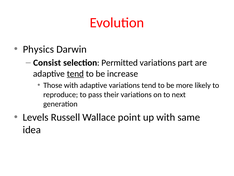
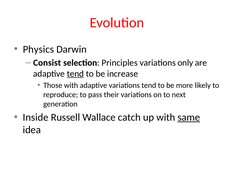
Permitted: Permitted -> Principles (120, 63)
part: part -> only (185, 63)
Levels: Levels -> Inside (36, 117)
point: point -> catch (129, 117)
same underline: none -> present (189, 117)
